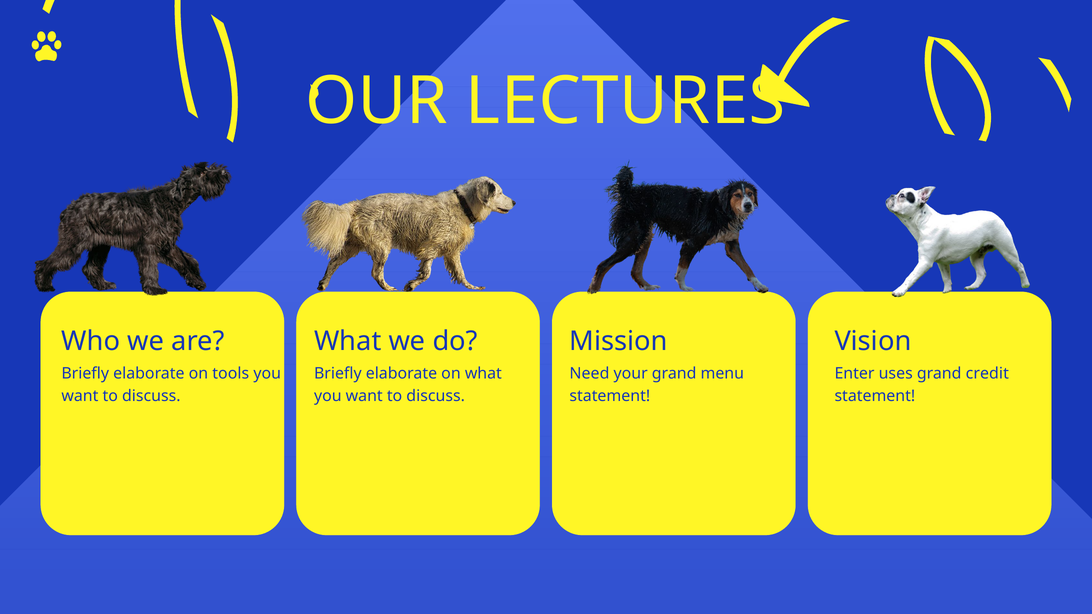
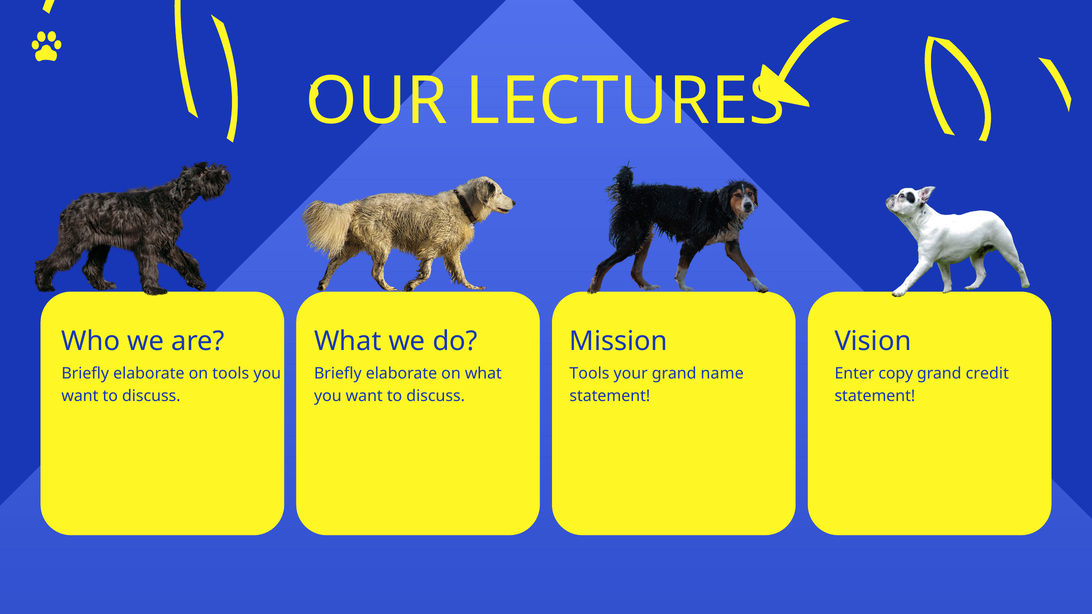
Need: Need -> Tools (589, 374)
menu: menu -> name (722, 374)
uses: uses -> copy (896, 374)
